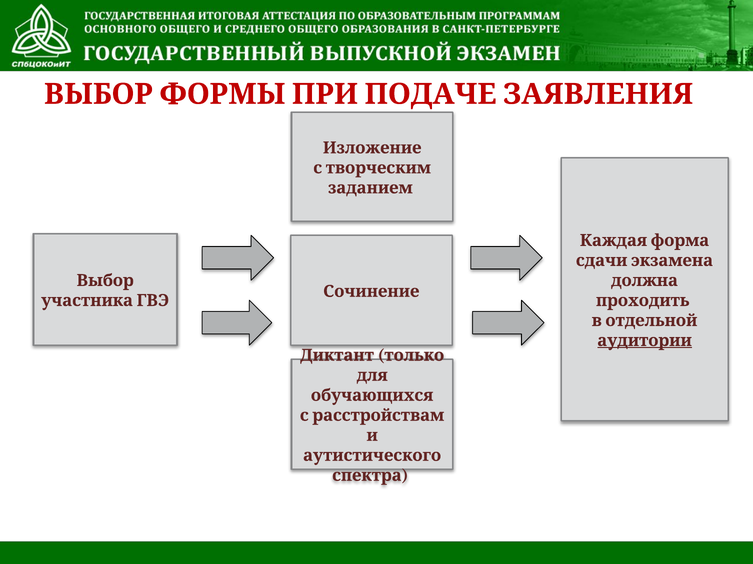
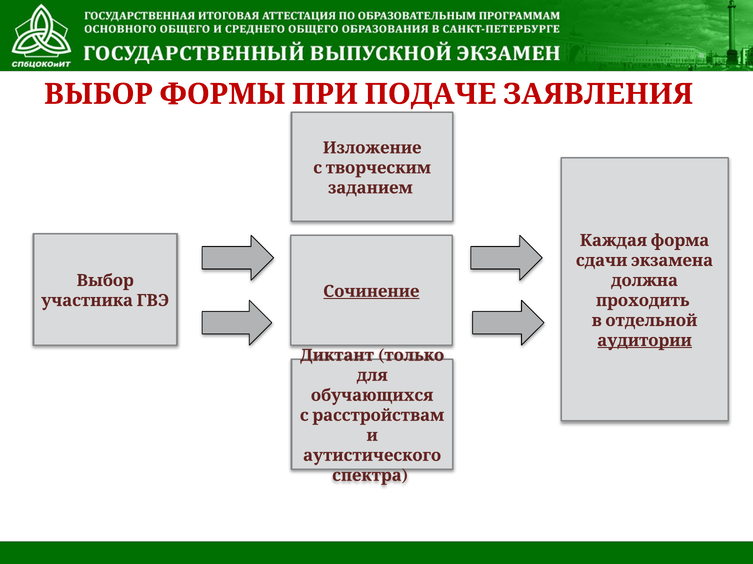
Сочинение underline: none -> present (371, 292)
